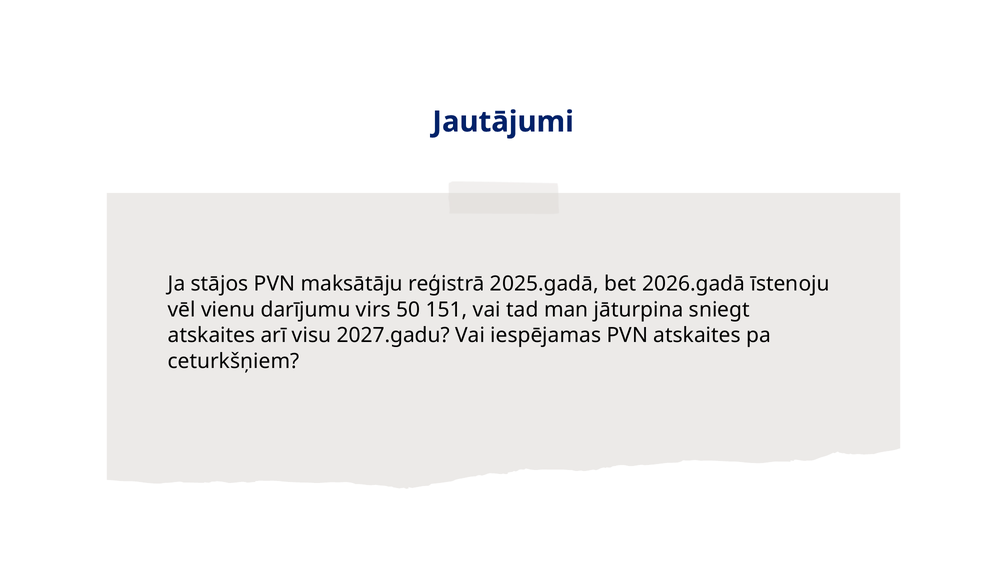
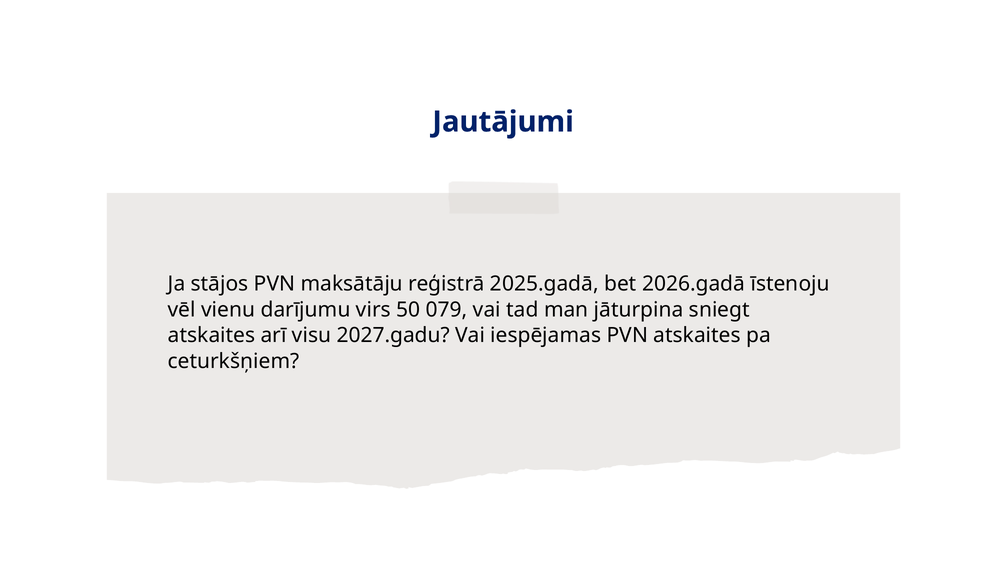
151: 151 -> 079 (447, 310)
